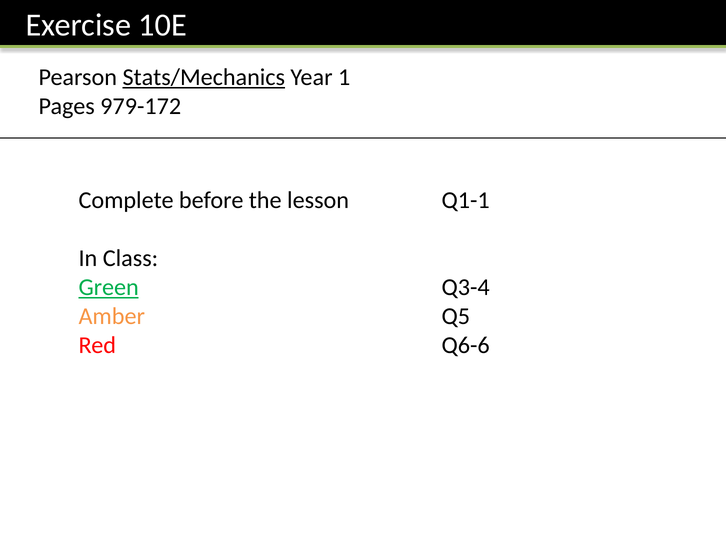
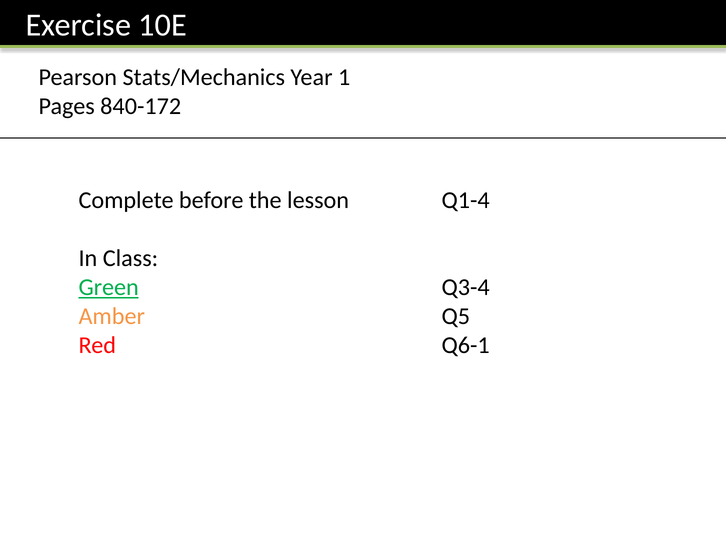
Stats/Mechanics underline: present -> none (204, 77)
979-172: 979-172 -> 840-172 (141, 106)
Q1-1: Q1-1 -> Q1-4 (466, 200)
Q6-6: Q6-6 -> Q6-1 (466, 346)
